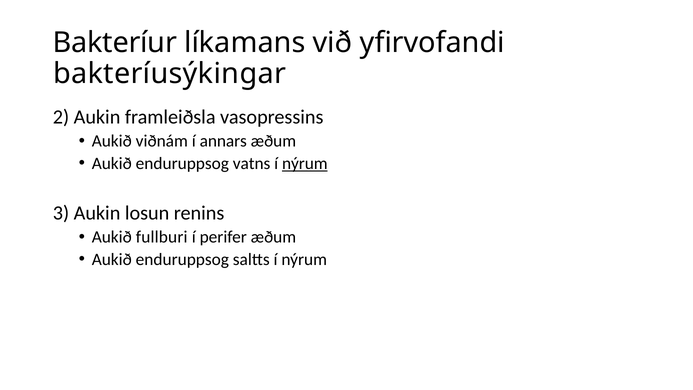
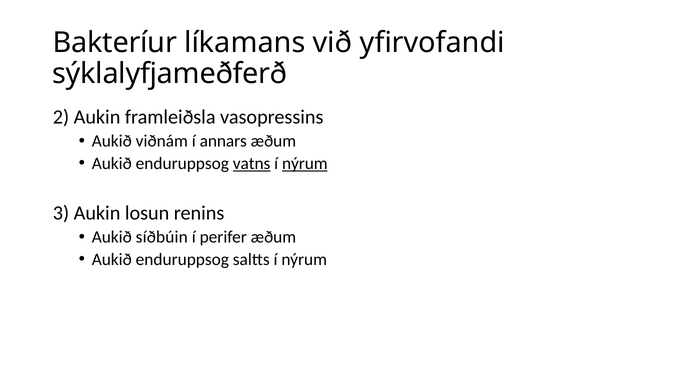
bakteríusýkingar: bakteríusýkingar -> sýklalyfjameðferð (170, 74)
vatns underline: none -> present (252, 163)
fullburi: fullburi -> síðbúin (162, 237)
